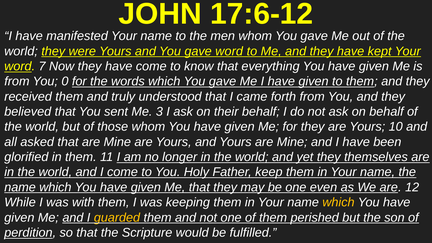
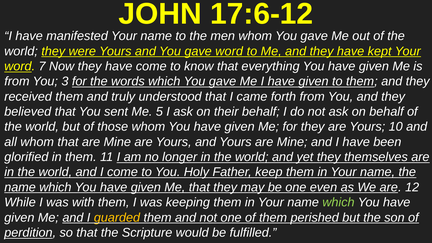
0: 0 -> 3 (65, 81)
3: 3 -> 5 (159, 112)
all asked: asked -> whom (37, 142)
which colour: yellow -> light green (338, 202)
